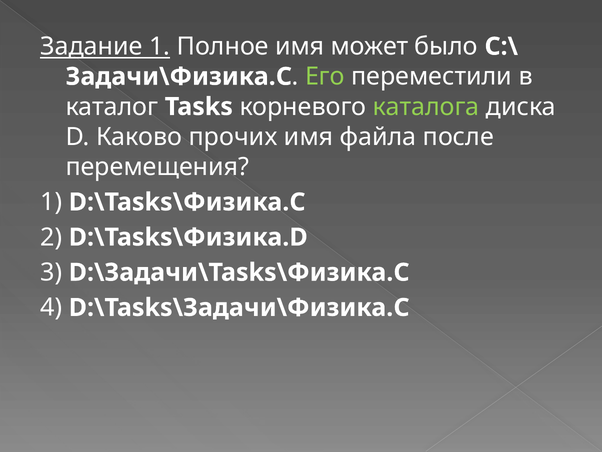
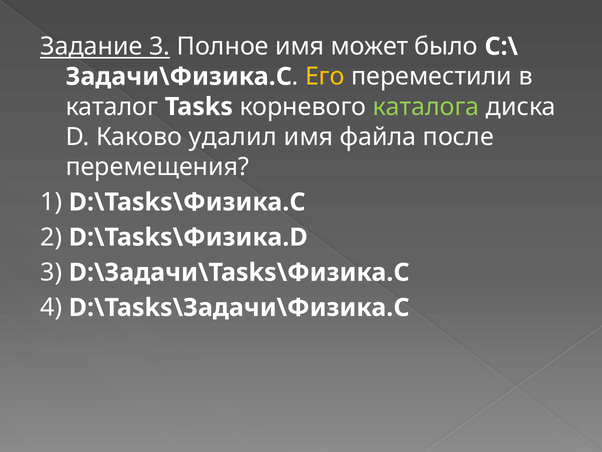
Задание 1: 1 -> 3 (160, 46)
Его colour: light green -> yellow (325, 77)
прочих: прочих -> удалил (233, 137)
